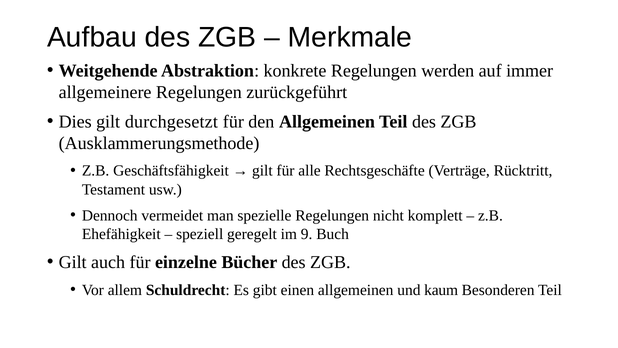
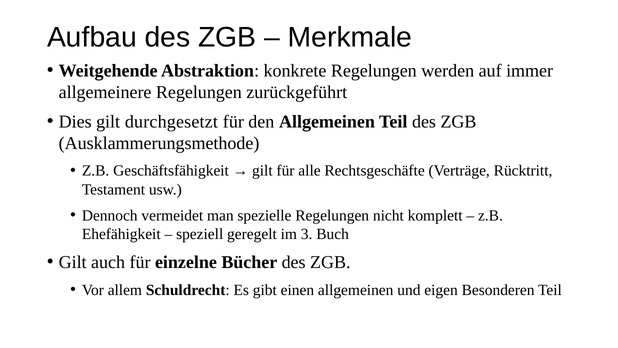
9: 9 -> 3 (307, 234)
kaum: kaum -> eigen (441, 290)
